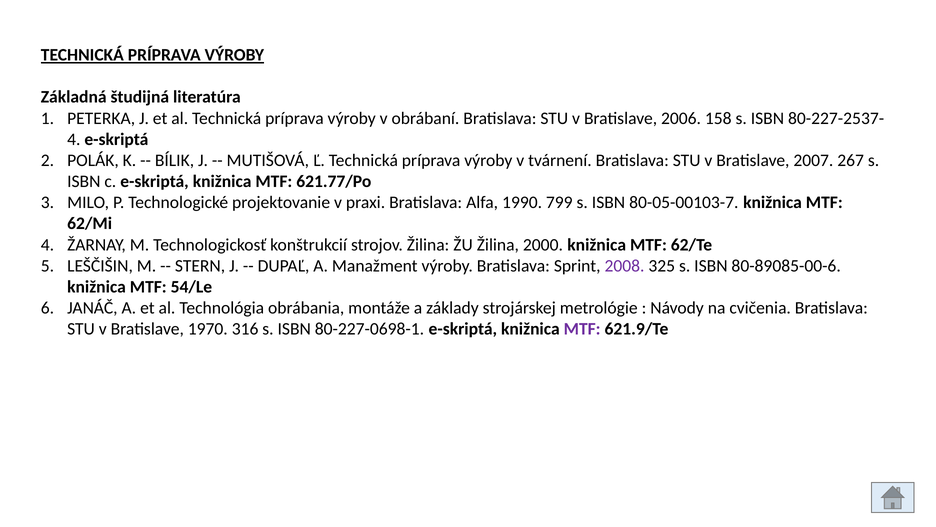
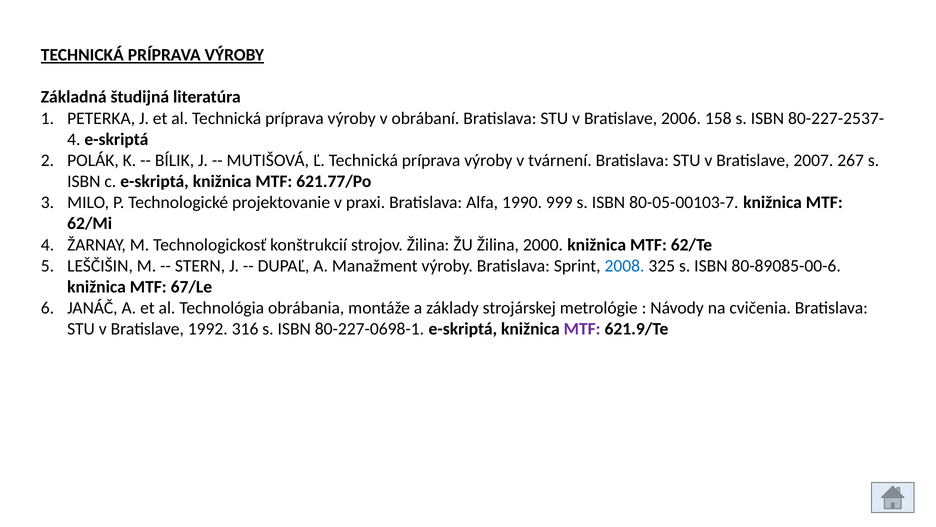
799: 799 -> 999 (559, 202)
2008 colour: purple -> blue (624, 266)
54/Le: 54/Le -> 67/Le (191, 287)
1970: 1970 -> 1992 (208, 329)
